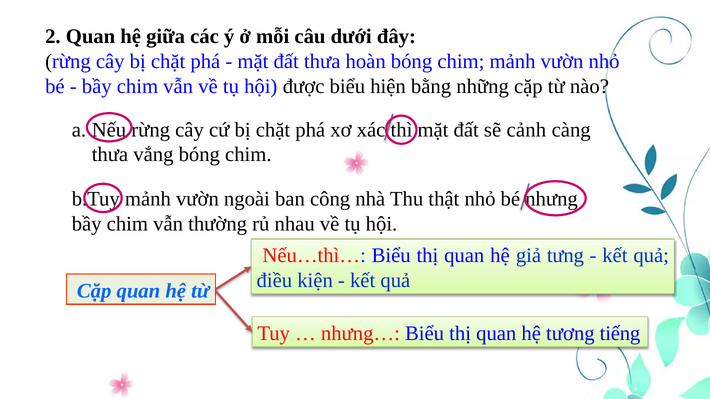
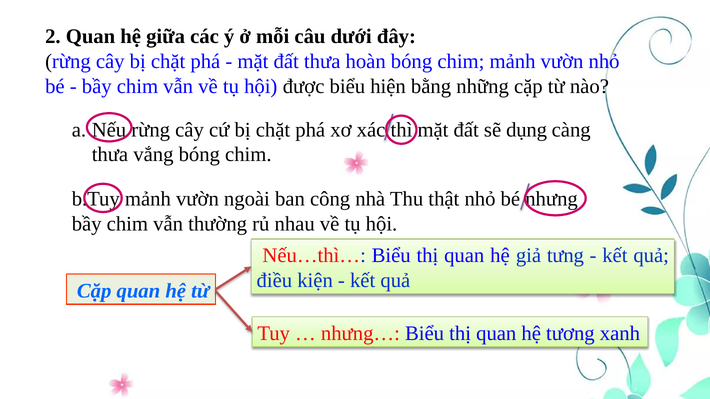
cảnh: cảnh -> dụng (527, 130)
tiếng: tiếng -> xanh (620, 334)
